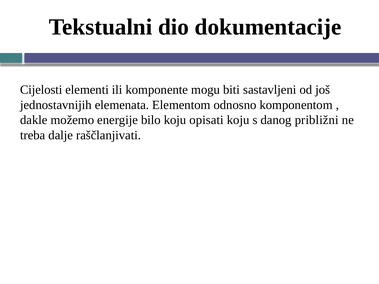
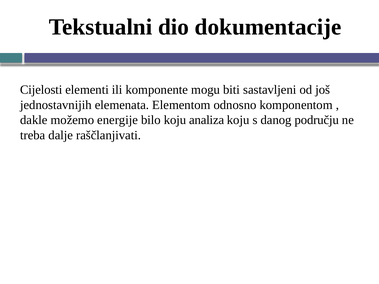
opisati: opisati -> analiza (207, 120)
približni: približni -> području (317, 120)
